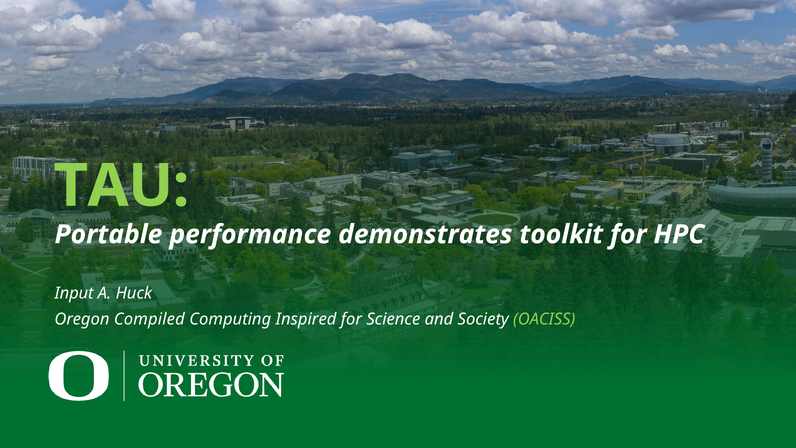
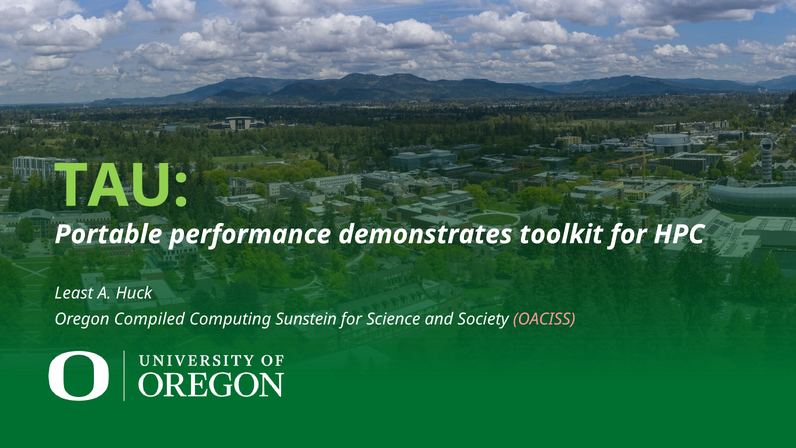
Input: Input -> Least (74, 293)
Inspired: Inspired -> Sunstein (306, 319)
OACISS colour: light green -> pink (544, 319)
